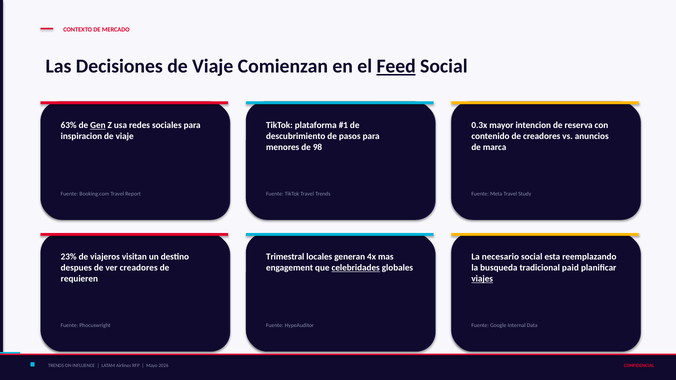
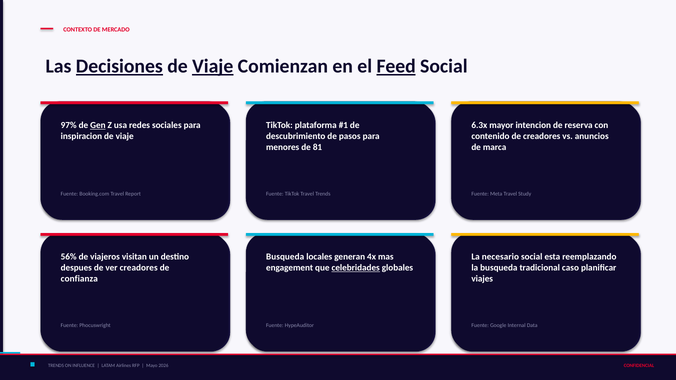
Decisiones underline: none -> present (119, 66)
Viaje underline: none -> present (213, 66)
63%: 63% -> 97% (69, 125)
0.3x: 0.3x -> 6.3x (479, 125)
98: 98 -> 81 (318, 147)
23%: 23% -> 56% (69, 257)
Trimestral: Trimestral -> Busqueda (285, 257)
paid: paid -> caso (570, 268)
requieren: requieren -> confianza (79, 279)
viajes underline: present -> none (482, 279)
